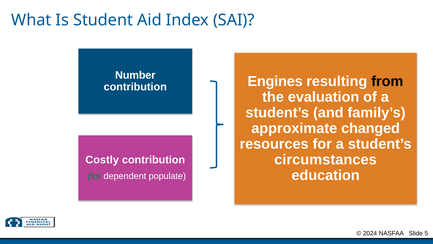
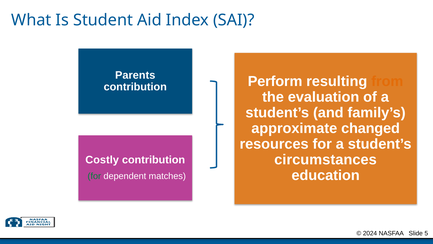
Number: Number -> Parents (135, 75)
Engines: Engines -> Perform (275, 81)
from colour: black -> orange (387, 81)
populate: populate -> matches (167, 176)
